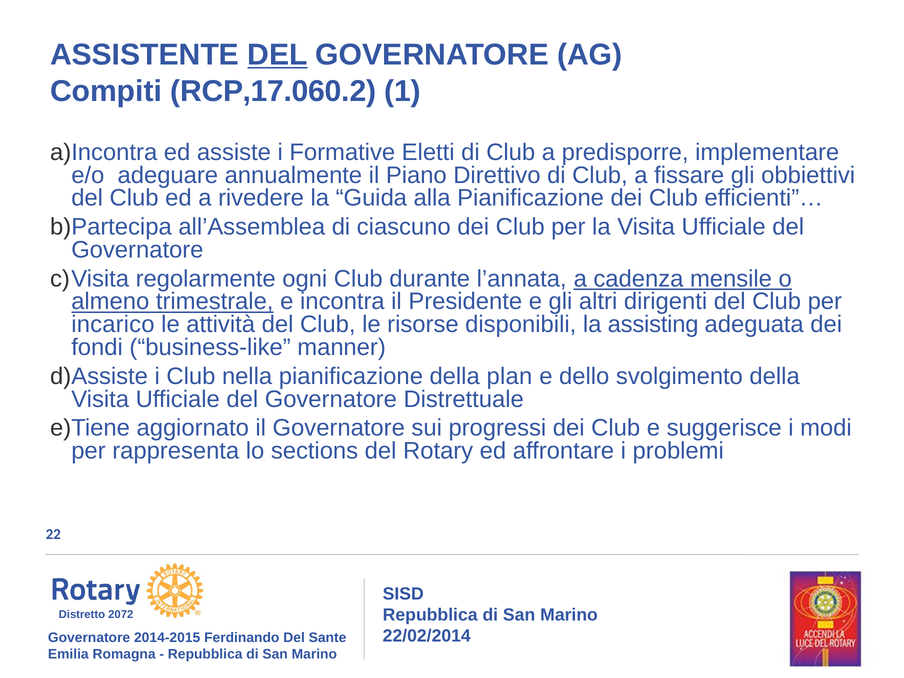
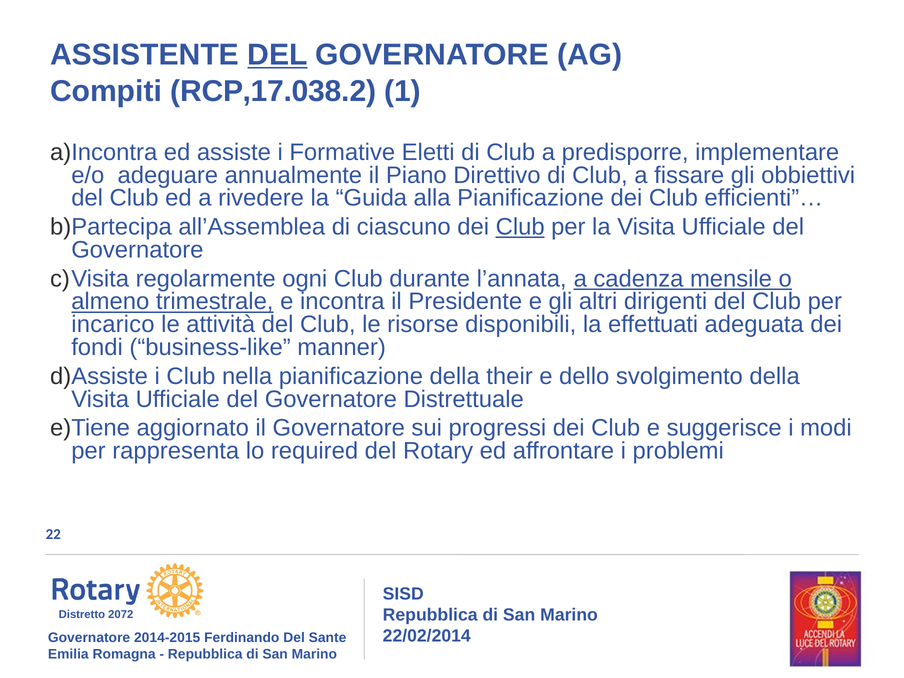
RCP,17.060.2: RCP,17.060.2 -> RCP,17.038.2 (273, 91)
Club underline: none -> present (520, 227)
assisting: assisting -> effettuati (653, 325)
plan: plan -> their (510, 376)
sections: sections -> required (315, 451)
